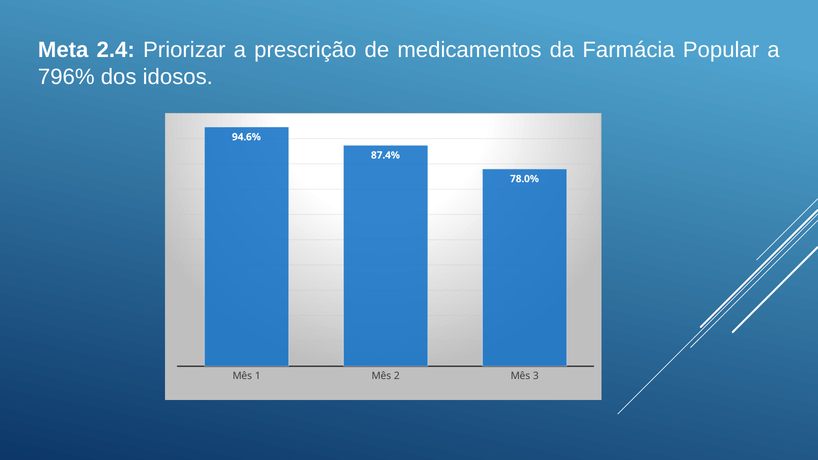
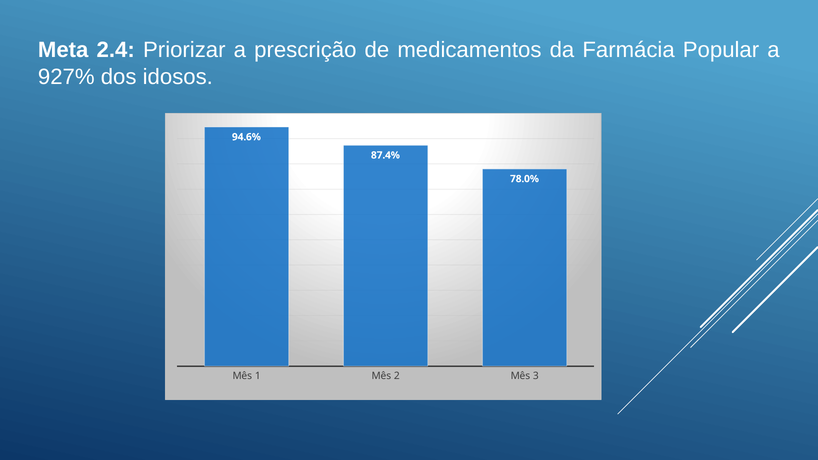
796%: 796% -> 927% (66, 77)
